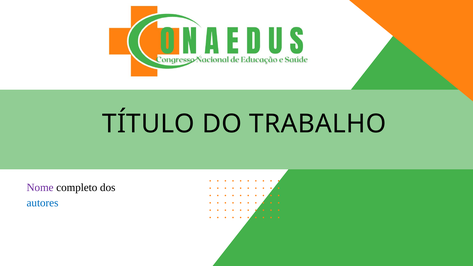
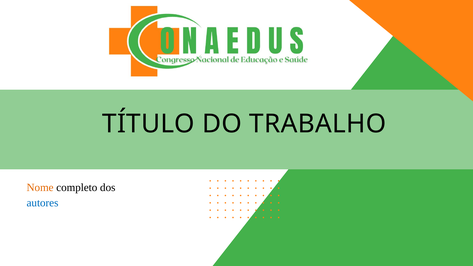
Nome colour: purple -> orange (40, 188)
